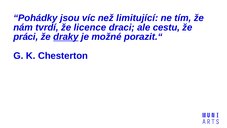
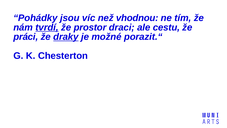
limitující: limitující -> vhodnou (137, 18)
tvrdí underline: none -> present (47, 27)
licence: licence -> prostor (90, 27)
